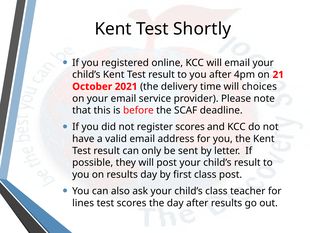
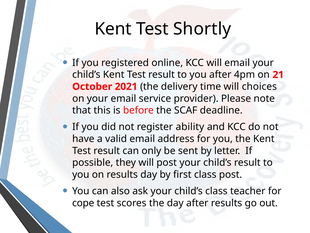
register scores: scores -> ability (190, 127)
lines: lines -> cope (83, 203)
